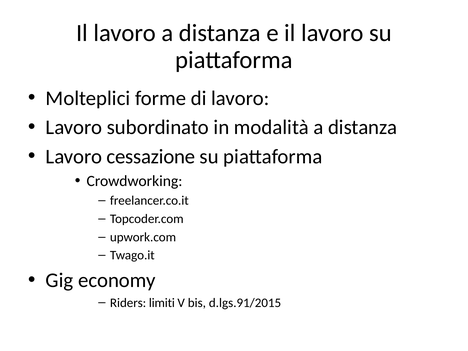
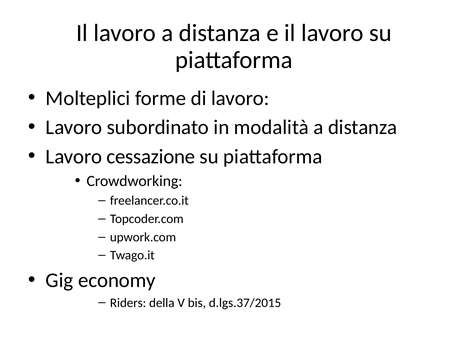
limiti: limiti -> della (162, 303)
d.lgs.91/2015: d.lgs.91/2015 -> d.lgs.37/2015 (245, 303)
